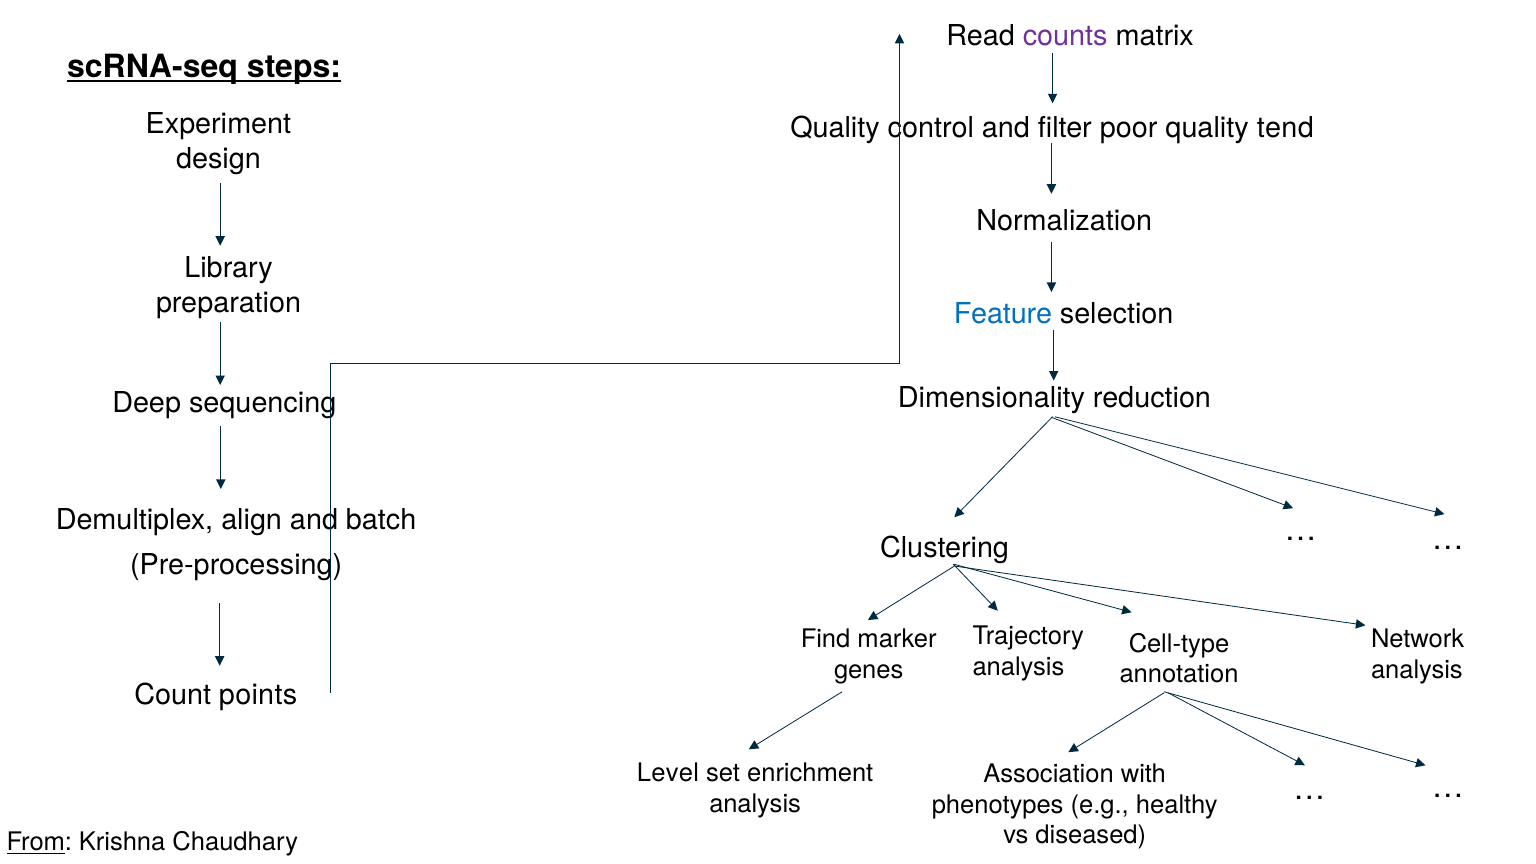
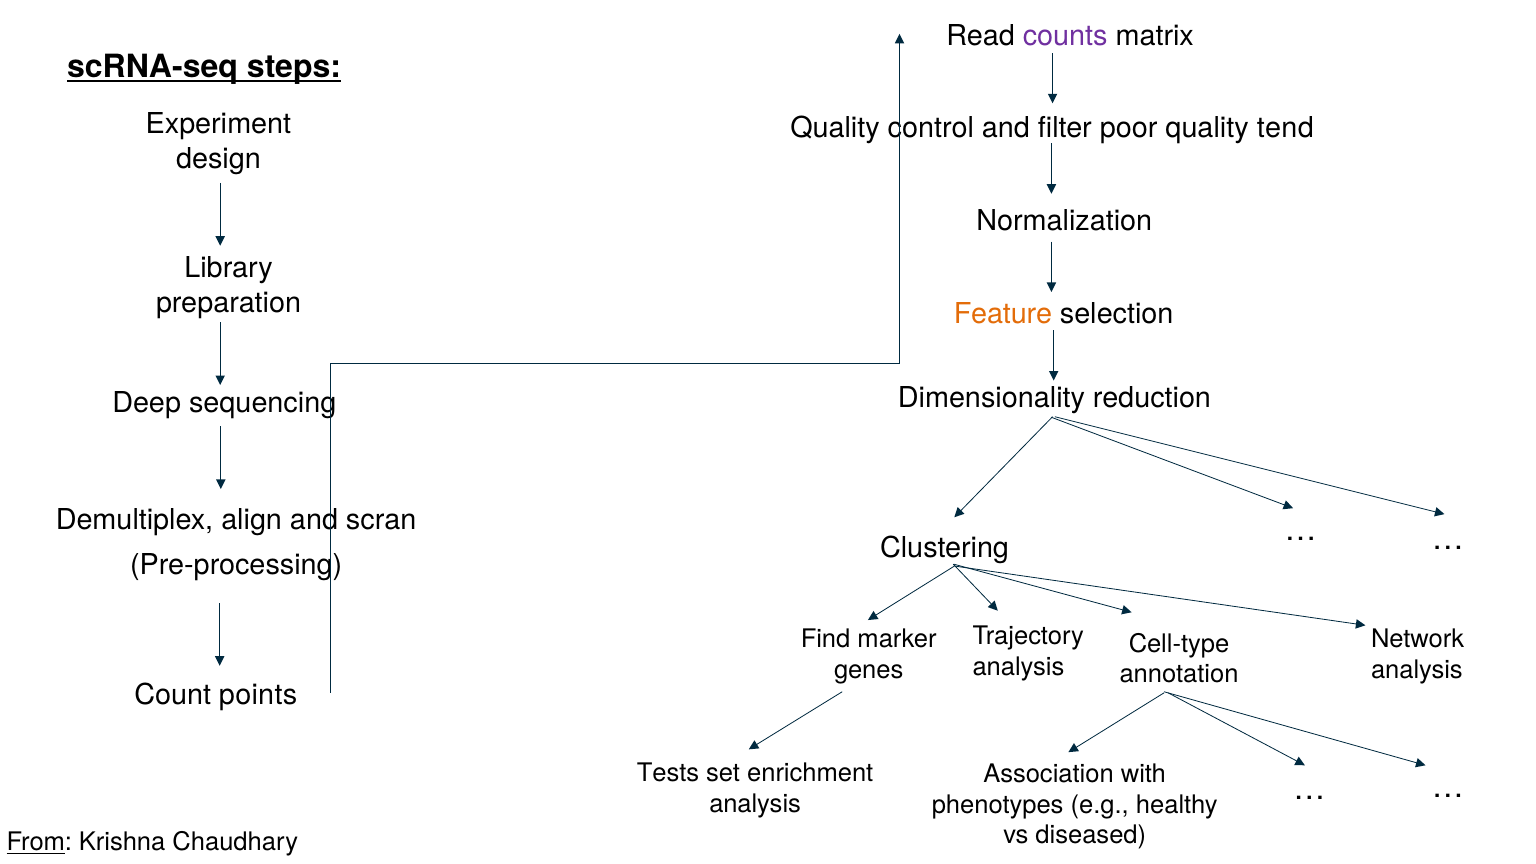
Feature colour: blue -> orange (1003, 314)
batch: batch -> scran (381, 520)
Level: Level -> Tests (668, 773)
